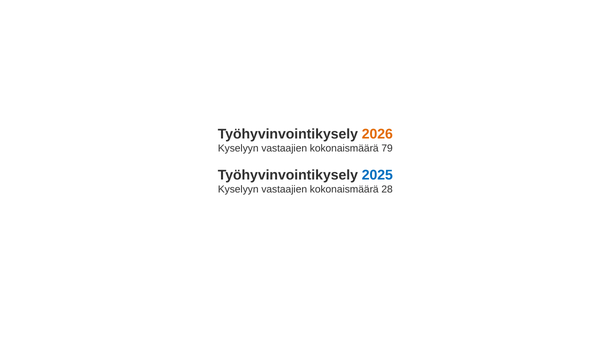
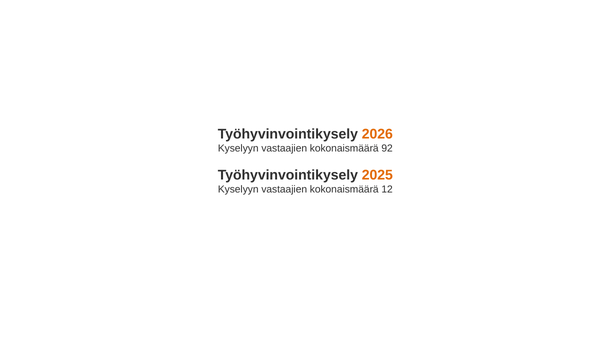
79: 79 -> 92 (387, 148)
2025 colour: blue -> orange (377, 175)
28: 28 -> 12 (387, 189)
